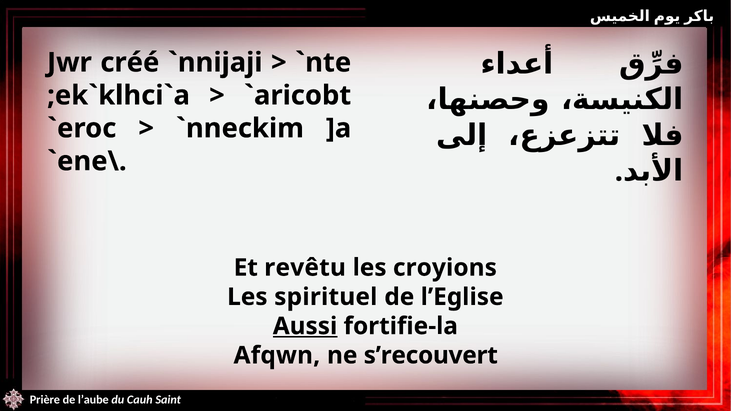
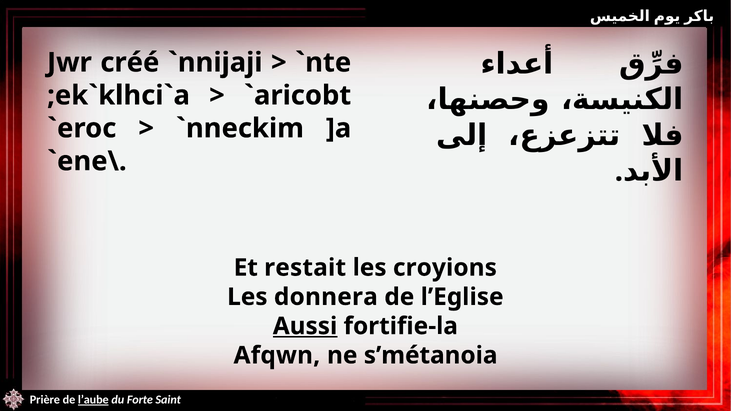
revêtu: revêtu -> restait (305, 268)
spirituel: spirituel -> donnera (326, 297)
s’recouvert: s’recouvert -> s’métanoia (431, 356)
l’aube underline: none -> present (93, 400)
Cauh: Cauh -> Forte (140, 400)
